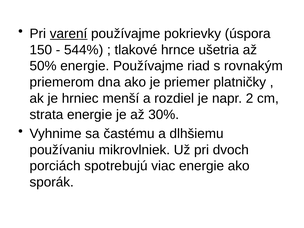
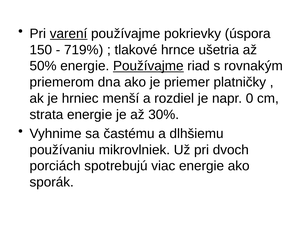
544%: 544% -> 719% (84, 50)
Používajme underline: none -> present (148, 66)
2: 2 -> 0 (250, 98)
